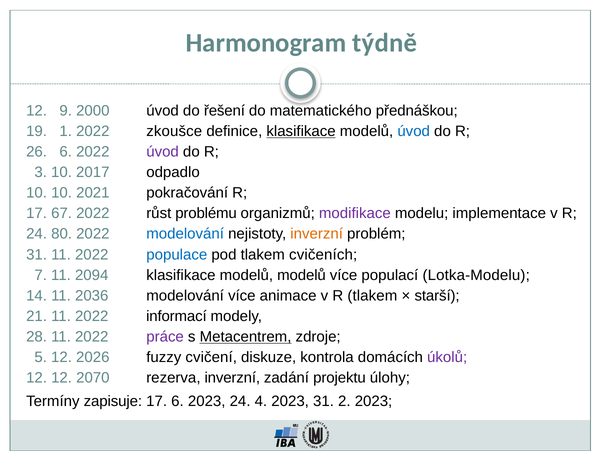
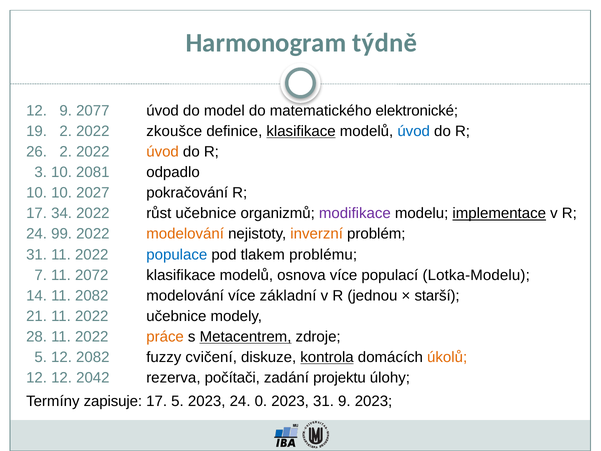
2000: 2000 -> 2077 (93, 111)
řešení: řešení -> model (224, 111)
přednáškou: přednáškou -> elektronické (417, 111)
19 1: 1 -> 2 (66, 131)
26 6: 6 -> 2 (66, 152)
úvod colour: purple -> orange (163, 152)
2017: 2017 -> 2081 (93, 172)
2021: 2021 -> 2027 (93, 193)
67: 67 -> 34 (62, 213)
růst problému: problému -> učebnice (206, 213)
implementace underline: none -> present (499, 213)
80: 80 -> 99 (62, 234)
modelování colour: blue -> orange (185, 234)
cvičeních: cvičeních -> problému (323, 254)
2094: 2094 -> 2072 (92, 275)
modelů modelů: modelů -> osnova (301, 275)
11 2036: 2036 -> 2082 (92, 295)
animace: animace -> základní (288, 295)
R tlakem: tlakem -> jednou (372, 295)
2022 informací: informací -> učebnice (176, 316)
práce colour: purple -> orange (165, 337)
12 2026: 2026 -> 2082 (93, 357)
kontrola underline: none -> present (327, 357)
úkolů colour: purple -> orange (447, 357)
2070: 2070 -> 2042 (93, 378)
rezerva inverzní: inverzní -> počítači (232, 378)
17 6: 6 -> 5 (177, 401)
4: 4 -> 0 (261, 401)
31 2: 2 -> 9 (344, 401)
